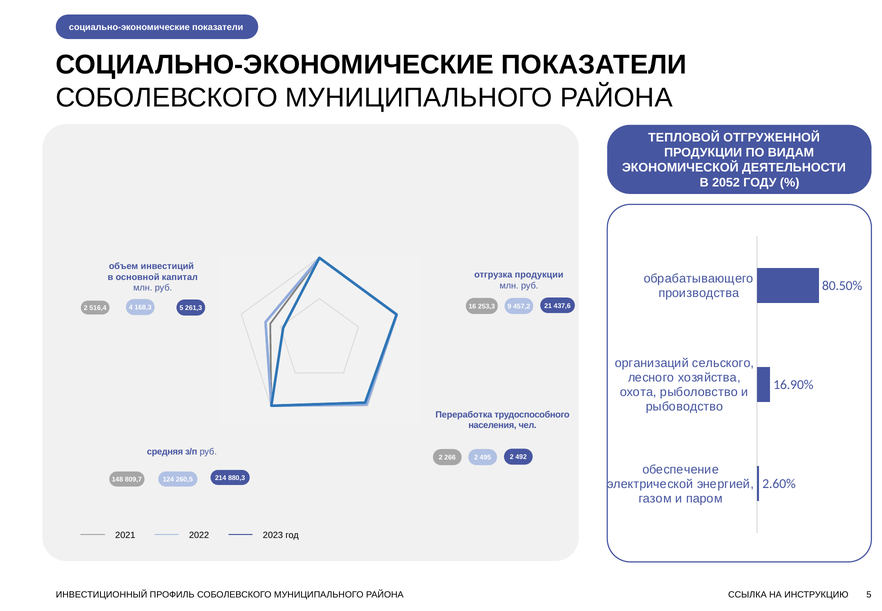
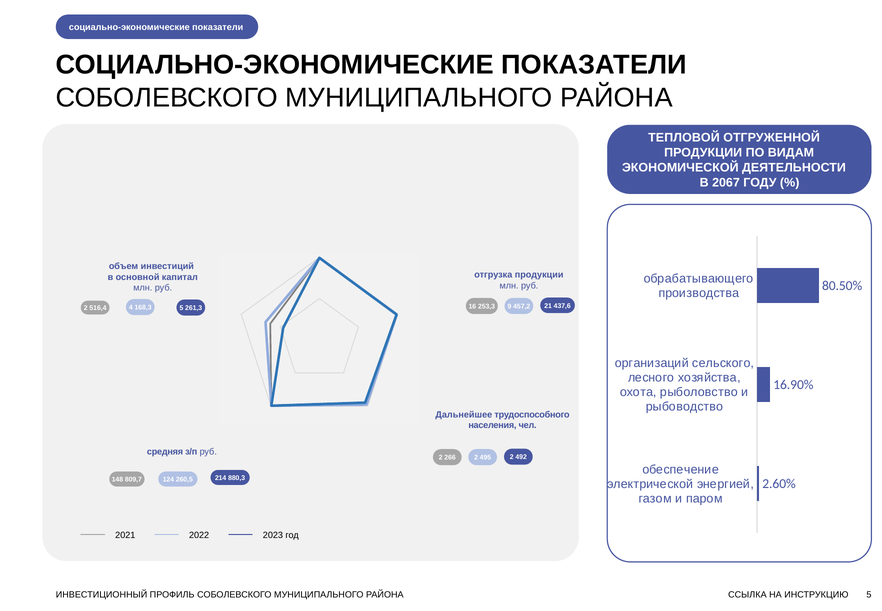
2052: 2052 -> 2067 (726, 183)
Переработка: Переработка -> Дальнейшее (464, 414)
